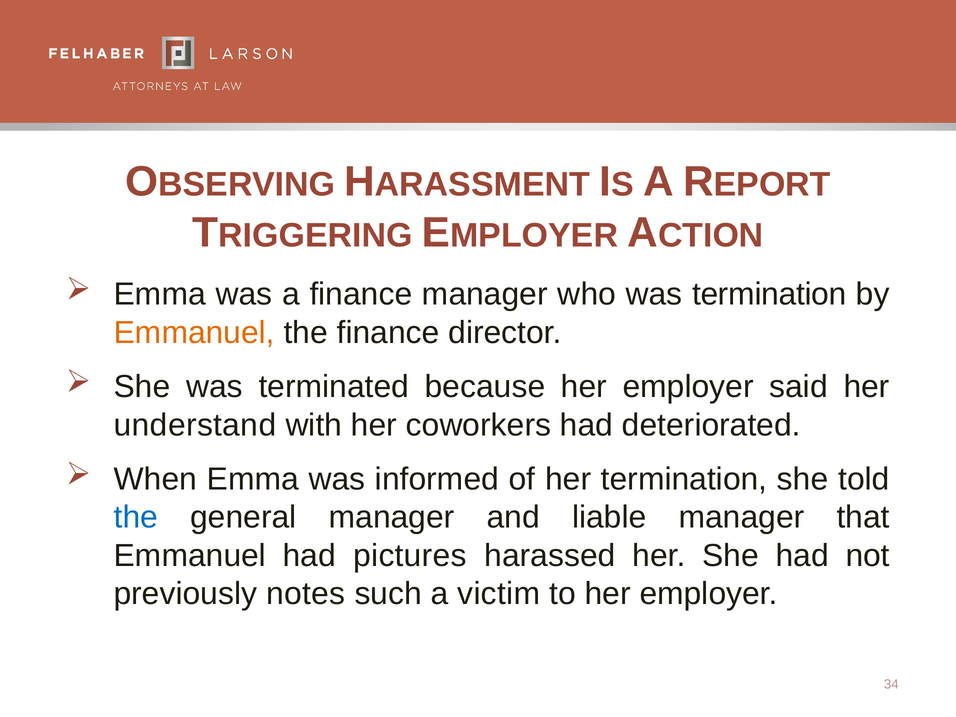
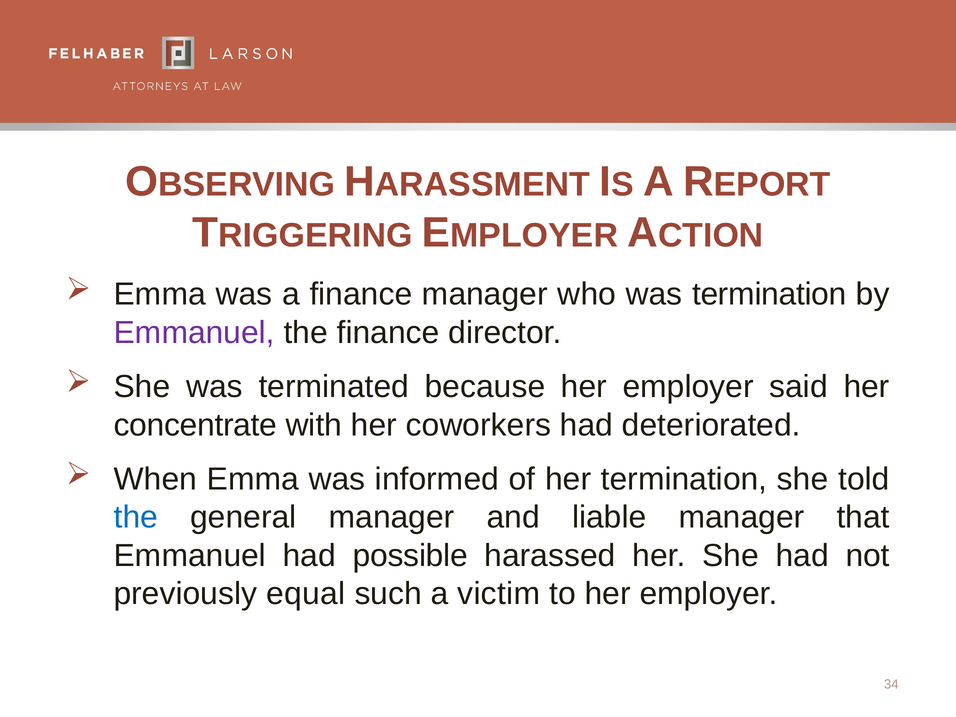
Emmanuel colour: orange -> purple (194, 333)
understand: understand -> concentrate (195, 425)
pictures: pictures -> possible (410, 556)
notes: notes -> equal (306, 594)
